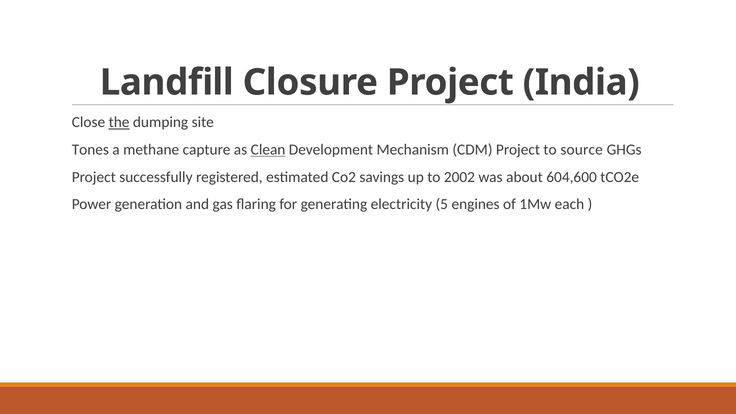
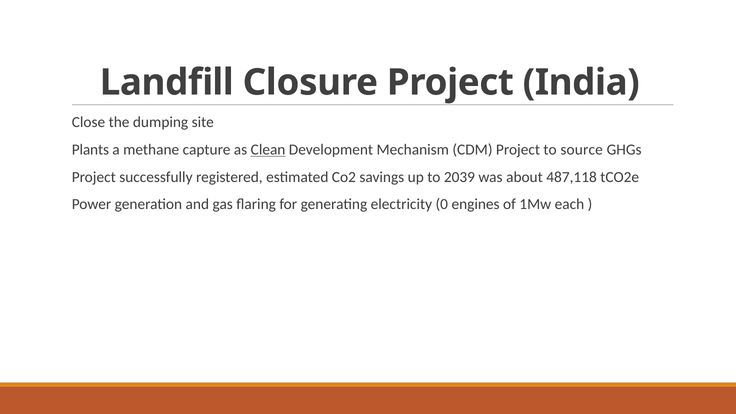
the underline: present -> none (119, 122)
Tones: Tones -> Plants (90, 150)
2002: 2002 -> 2039 (459, 177)
604,600: 604,600 -> 487,118 (572, 177)
5: 5 -> 0 (442, 204)
